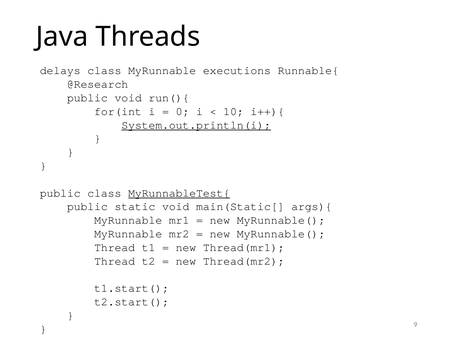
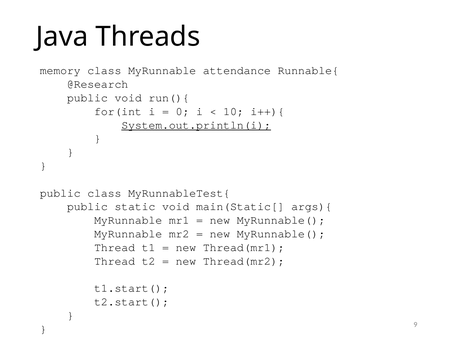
delays: delays -> memory (60, 71)
executions: executions -> attendance (237, 71)
MyRunnableTest{ underline: present -> none (179, 193)
